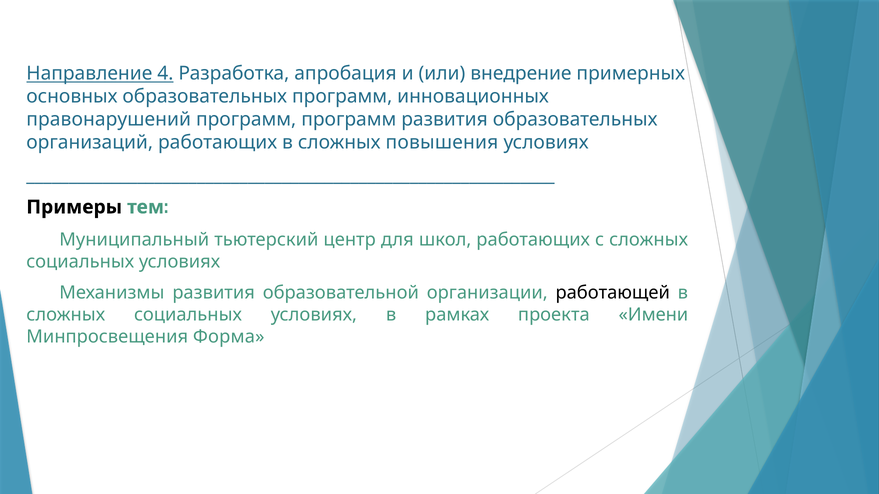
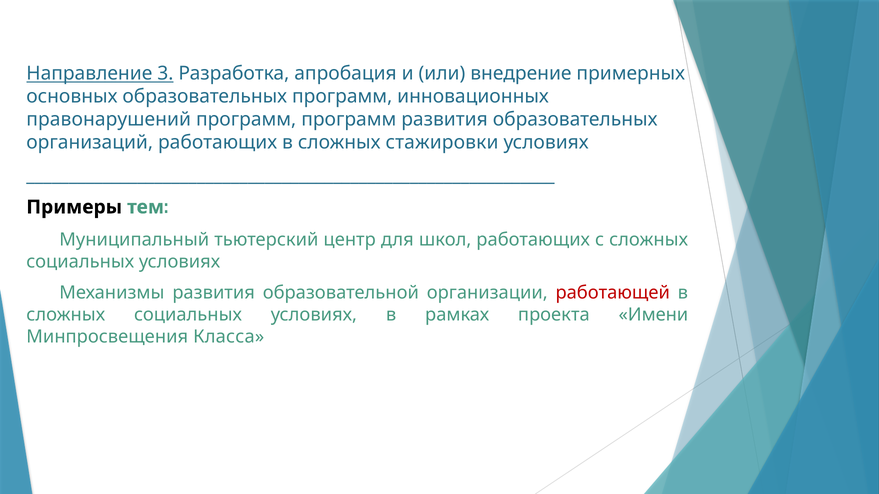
4: 4 -> 3 (165, 74)
повышения: повышения -> стажировки (442, 143)
работающей colour: black -> red (613, 293)
Форма: Форма -> Класса (229, 337)
